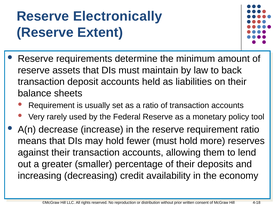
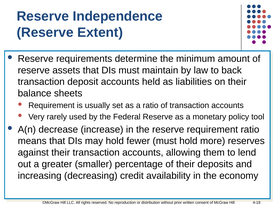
Electronically: Electronically -> Independence (118, 16)
